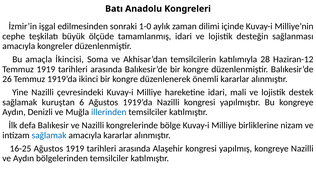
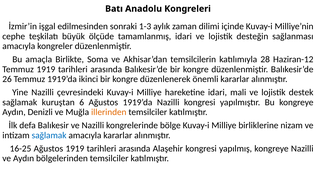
1-0: 1-0 -> 1-3 (145, 26)
İkincisi: İkincisi -> Birlikte (70, 60)
illerinden colour: blue -> orange (109, 113)
